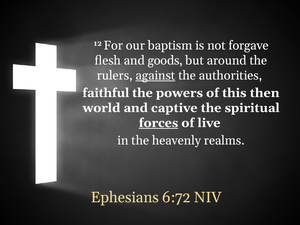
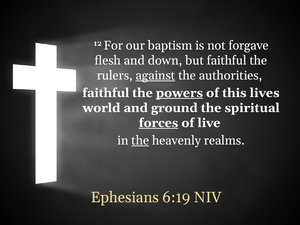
goods: goods -> down (165, 60)
but around: around -> faithful (227, 60)
powers underline: none -> present (179, 93)
then: then -> lives (265, 93)
captive: captive -> ground (174, 108)
the underline: none -> present (140, 140)
6:72: 6:72 -> 6:19 (176, 198)
